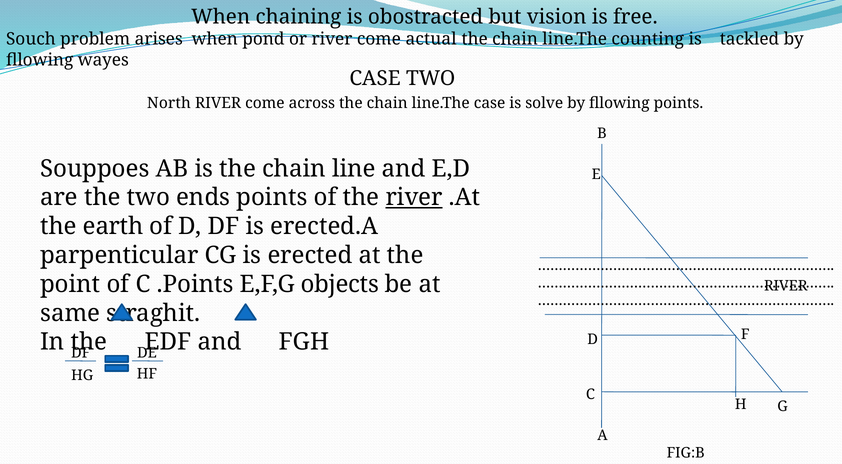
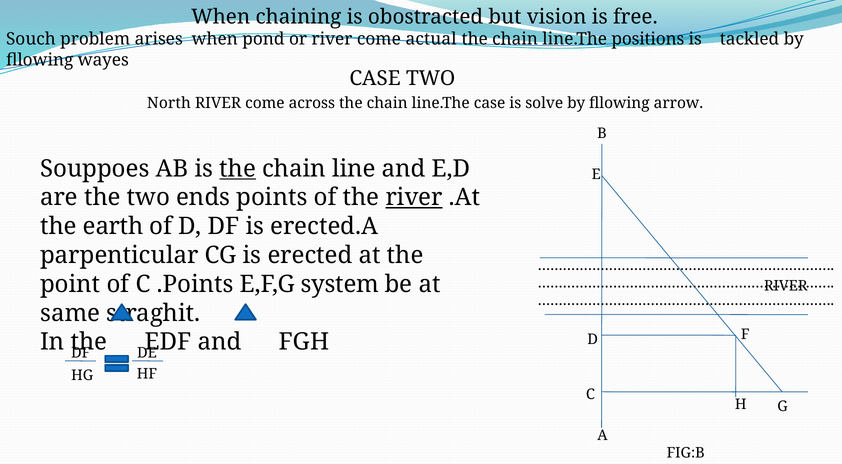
counting: counting -> positions (648, 39)
fllowing points: points -> arrow (678, 103)
the underline: none -> present (238, 169)
objects: objects -> system (340, 284)
